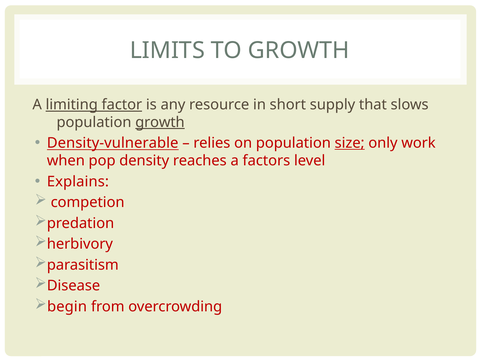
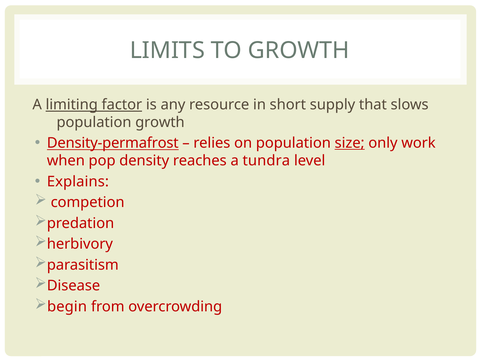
growth underline: present -> none (160, 122)
Density-vulnerable: Density-vulnerable -> Density-permafrost (113, 143)
factors: factors -> tundra (266, 161)
